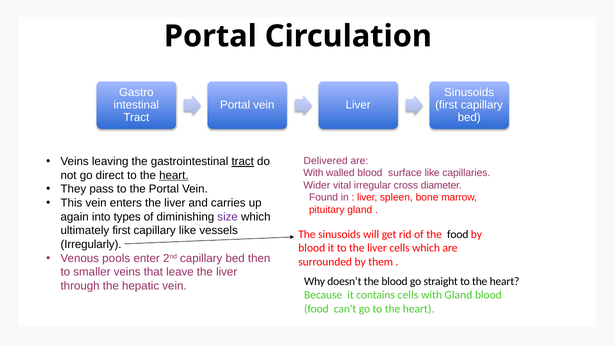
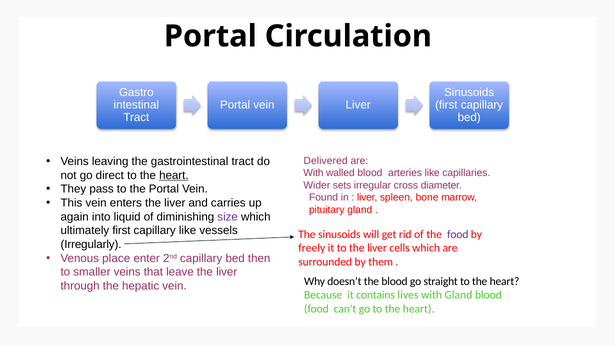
tract underline: present -> none (243, 161)
surface: surface -> arteries (405, 173)
vital: vital -> sets (342, 185)
types: types -> liquid (127, 217)
food colour: black -> purple (458, 234)
blood: blood -> freely (312, 248)
pools: pools -> place (116, 258)
contains cells: cells -> lives (408, 295)
